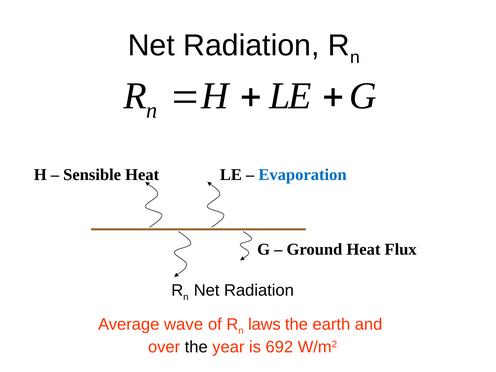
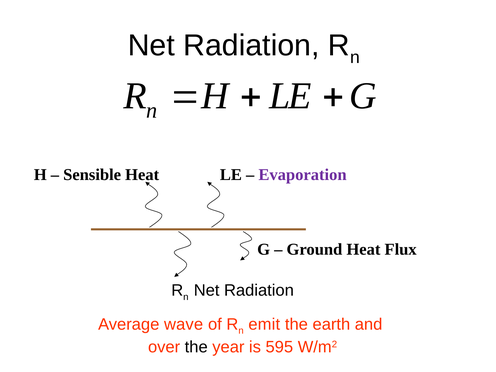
Evaporation colour: blue -> purple (303, 175)
laws: laws -> emit (264, 324)
692: 692 -> 595 (279, 347)
